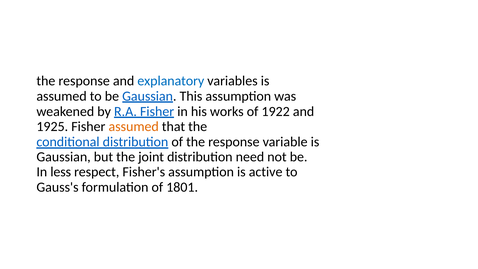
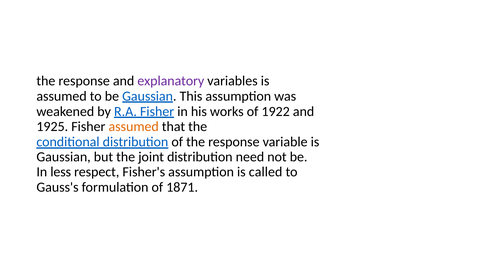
explanatory colour: blue -> purple (171, 81)
active: active -> called (266, 172)
1801: 1801 -> 1871 (182, 187)
